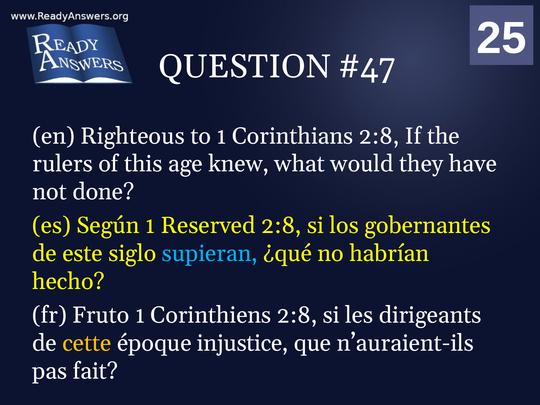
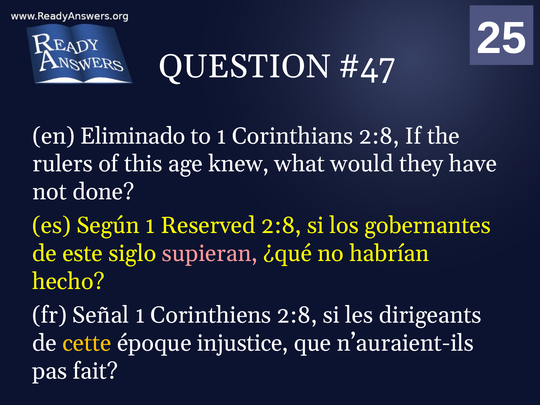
Righteous: Righteous -> Eliminado (133, 136)
supieran colour: light blue -> pink (210, 254)
Fruto: Fruto -> Señal (101, 315)
